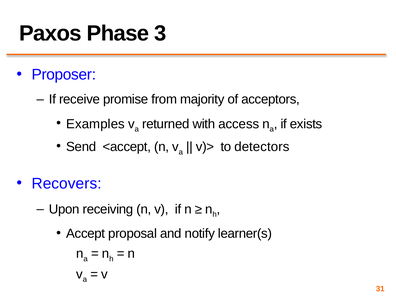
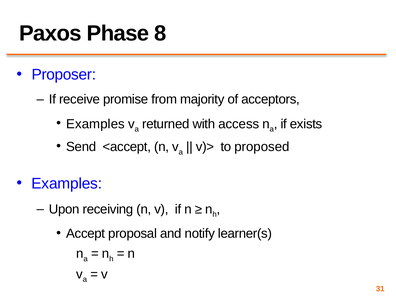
3: 3 -> 8 (160, 33)
detectors: detectors -> proposed (262, 147)
Recovers: Recovers -> Examples (67, 183)
